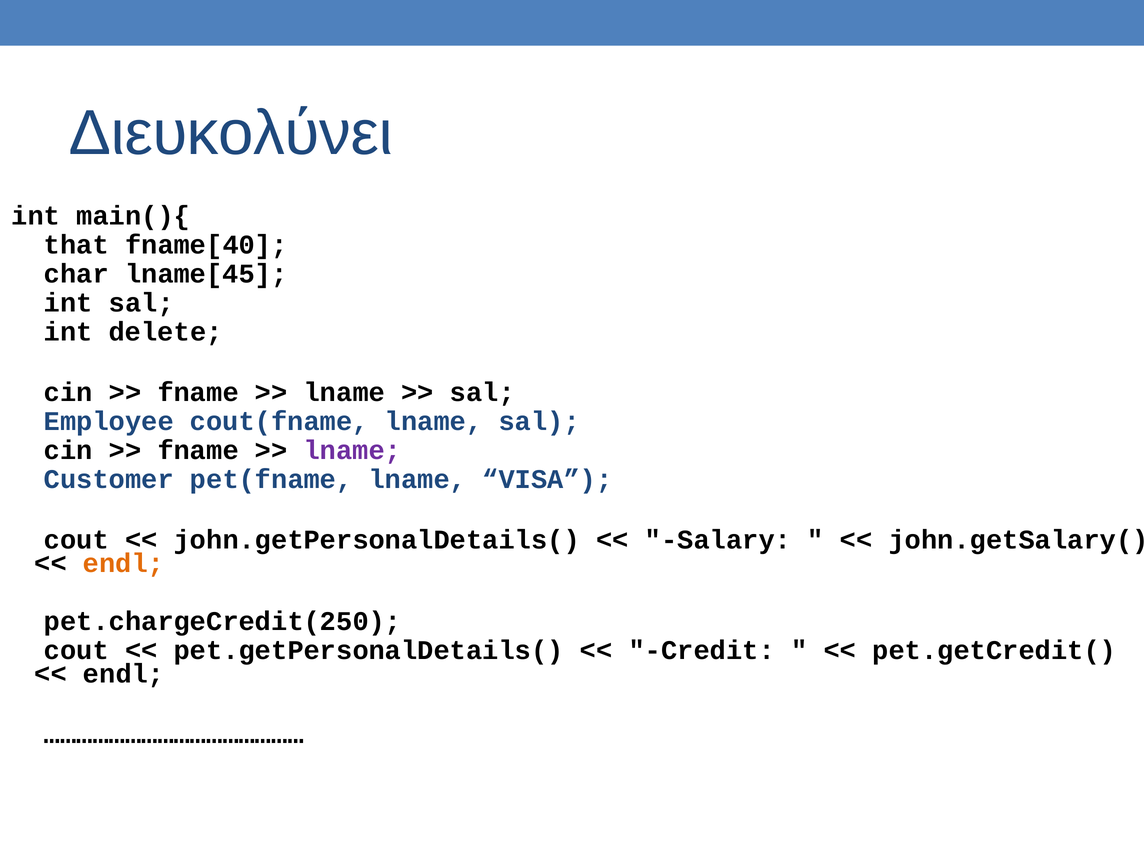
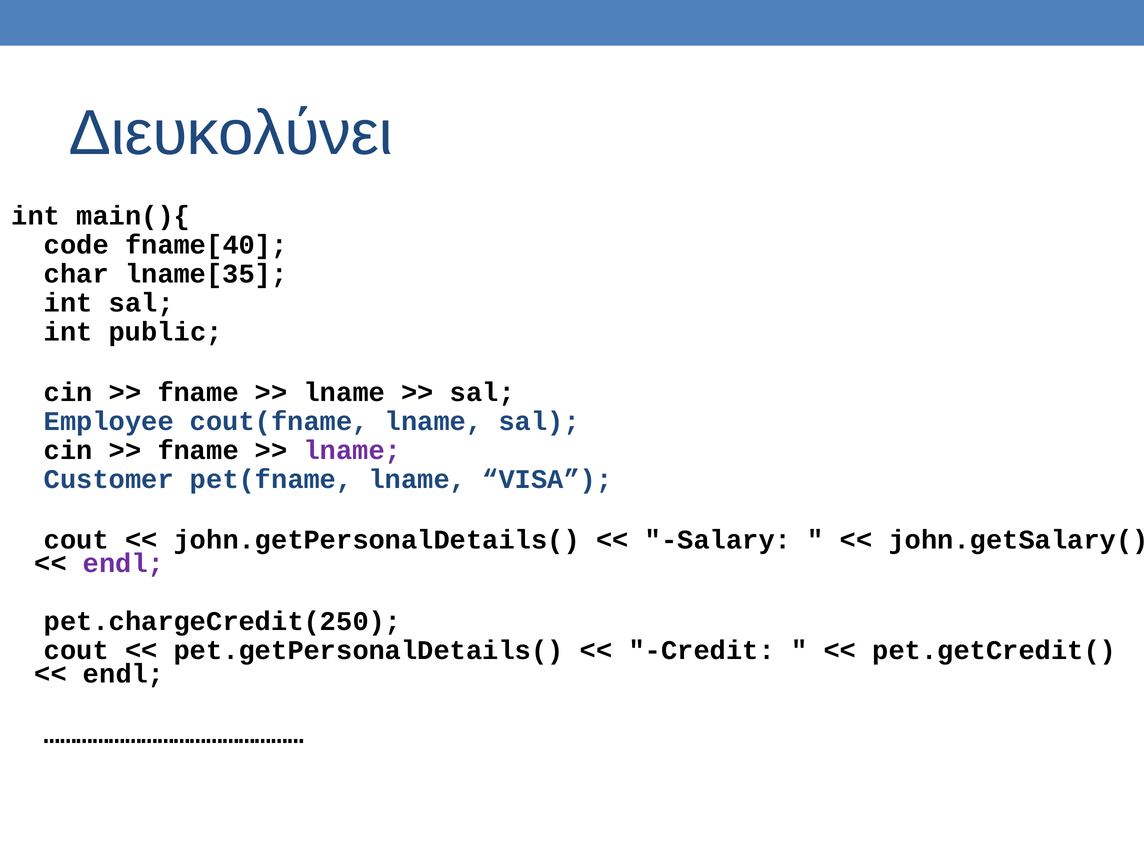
that: that -> code (76, 245)
lname[45: lname[45 -> lname[35 (206, 274)
delete: delete -> public (166, 332)
endl colour: orange -> purple (124, 563)
